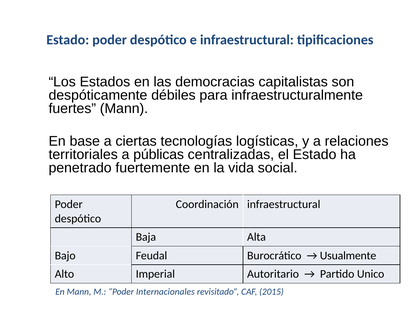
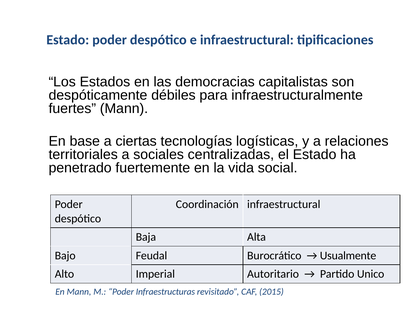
públicas: públicas -> sociales (159, 155)
Internacionales: Internacionales -> Infraestructuras (165, 292)
